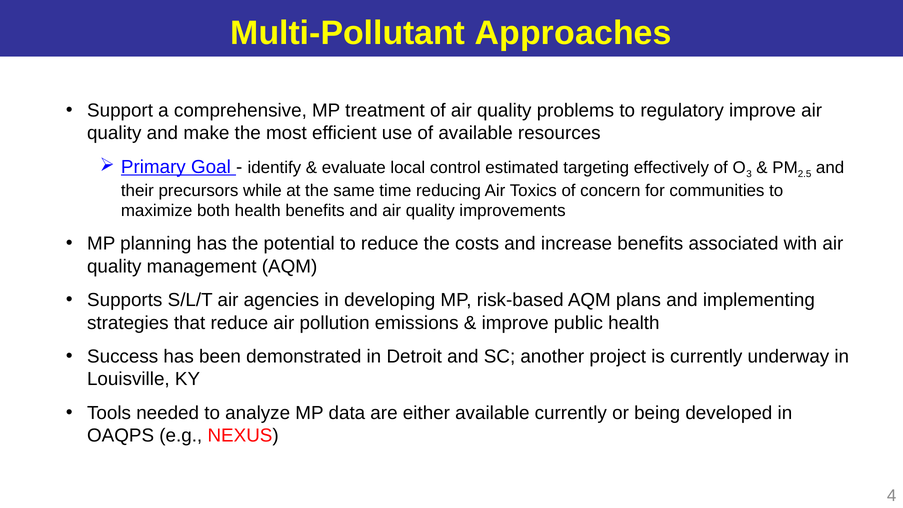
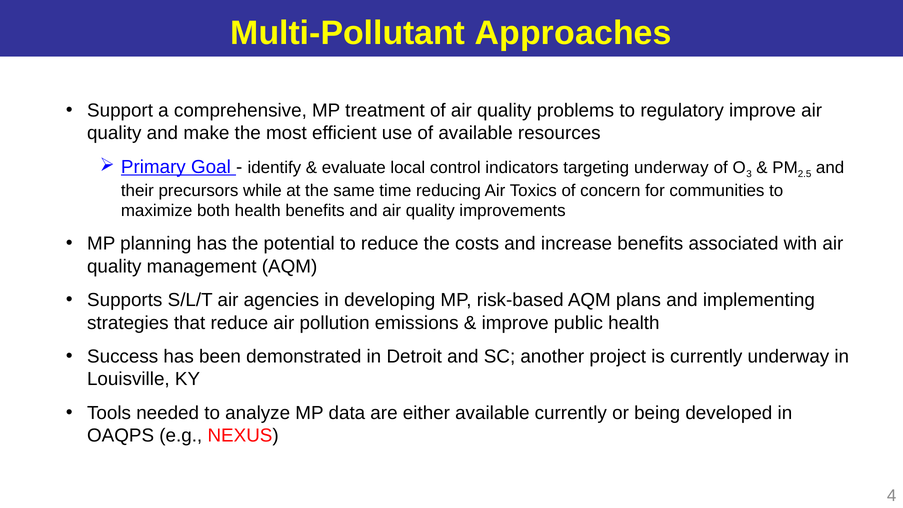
estimated: estimated -> indicators (522, 167)
targeting effectively: effectively -> underway (671, 167)
